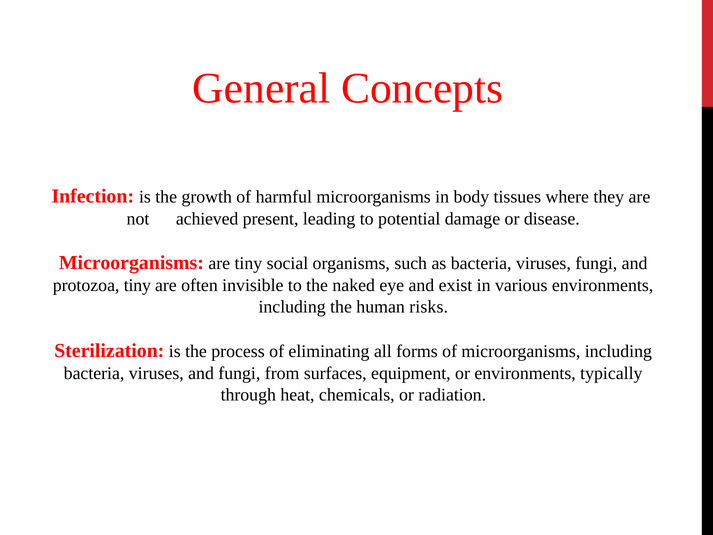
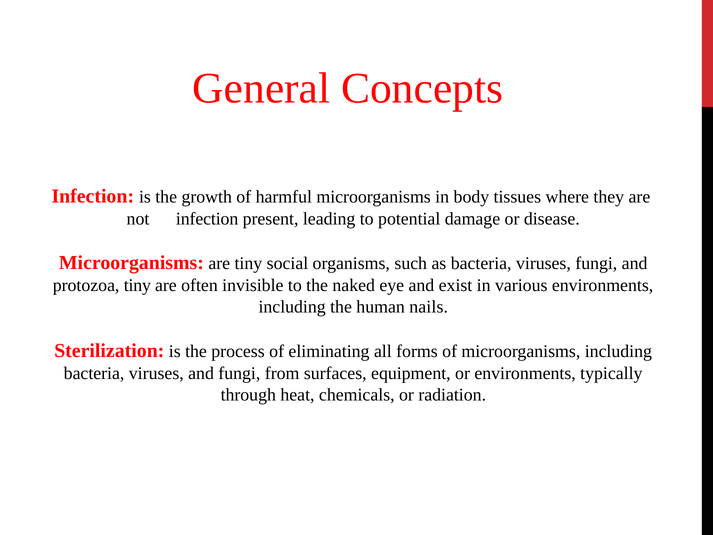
not achieved: achieved -> infection (207, 219)
risks: risks -> nails (429, 307)
